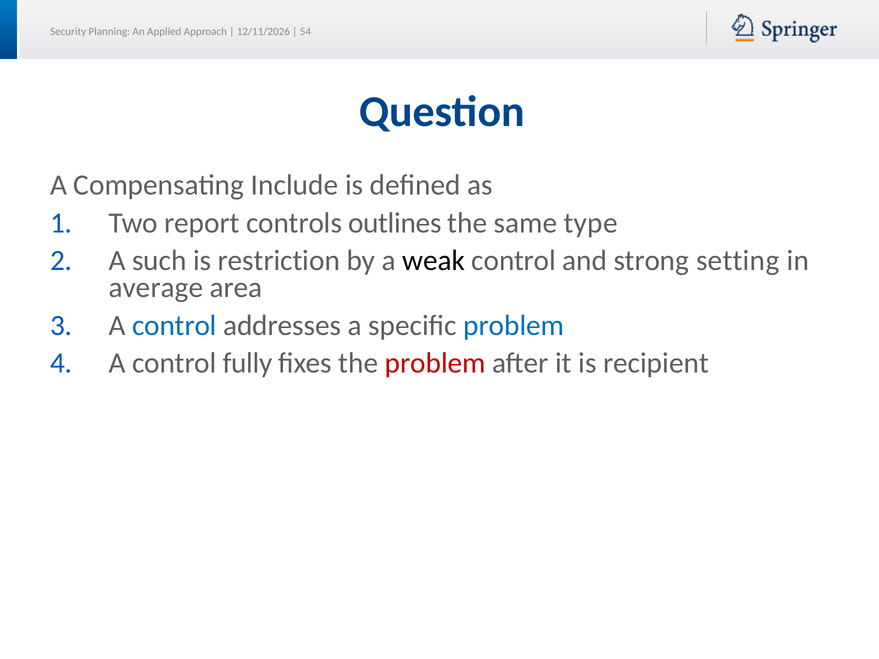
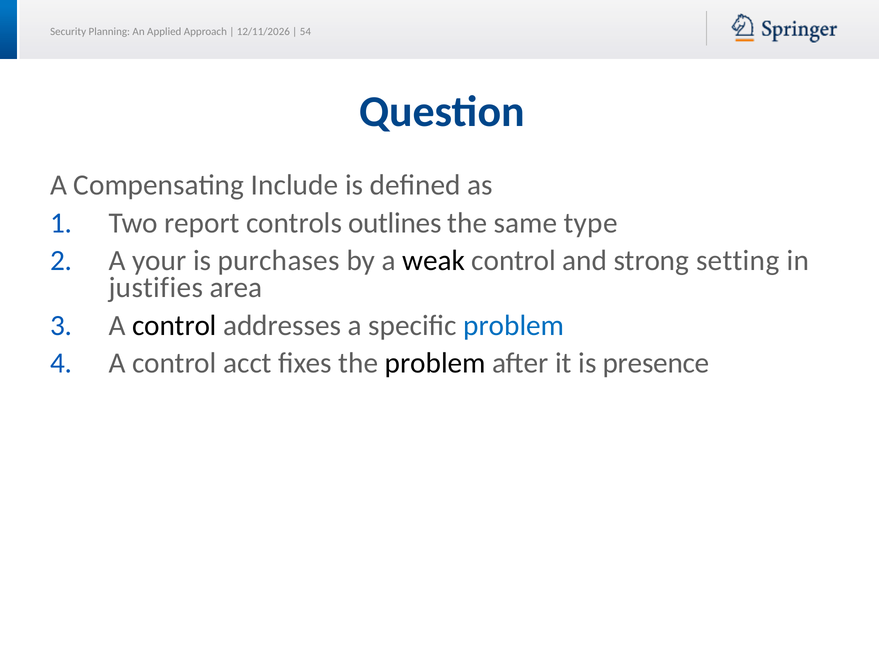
such: such -> your (159, 261)
restriction: restriction -> purchases (279, 261)
average: average -> justifies (156, 288)
control colour: blue -> black (174, 326)
fully: fully -> acct (247, 363)
problem colour: red -> black (435, 363)
recipient: recipient -> presence (656, 363)
